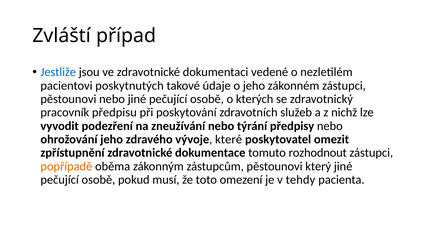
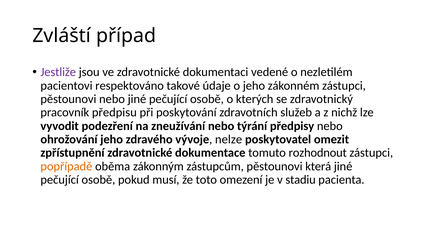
Jestliže colour: blue -> purple (58, 72)
poskytnutých: poskytnutých -> respektováno (130, 85)
které: které -> nelze (229, 139)
který: který -> která (318, 166)
tehdy: tehdy -> stadiu (301, 179)
